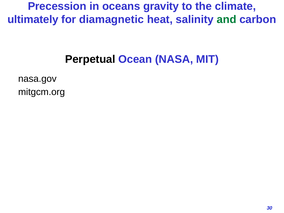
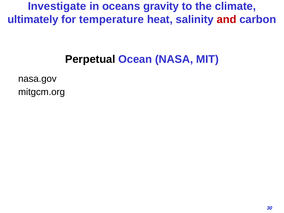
Precession: Precession -> Investigate (57, 6)
diamagnetic: diamagnetic -> temperature (111, 19)
and colour: green -> red (227, 19)
